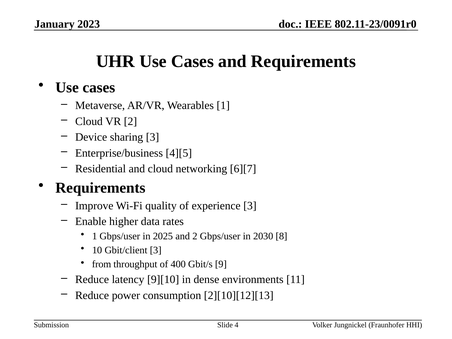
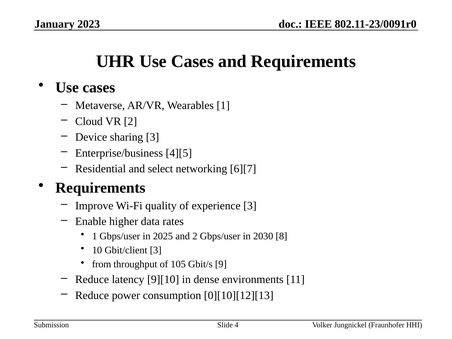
and cloud: cloud -> select (160, 169)
400: 400 -> 105 (178, 264)
2][10][12][13: 2][10][12][13 -> 0][10][12][13 (239, 295)
